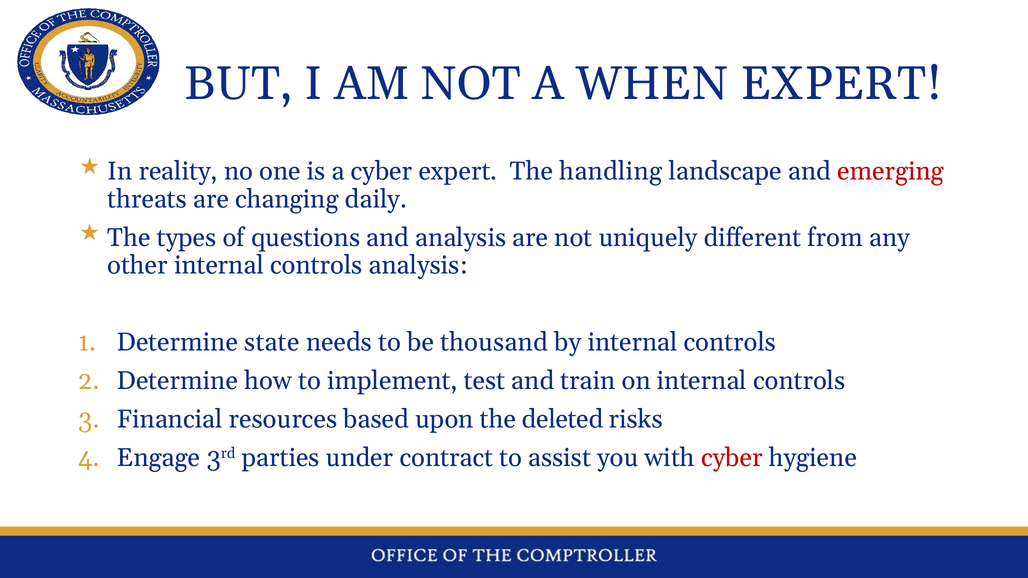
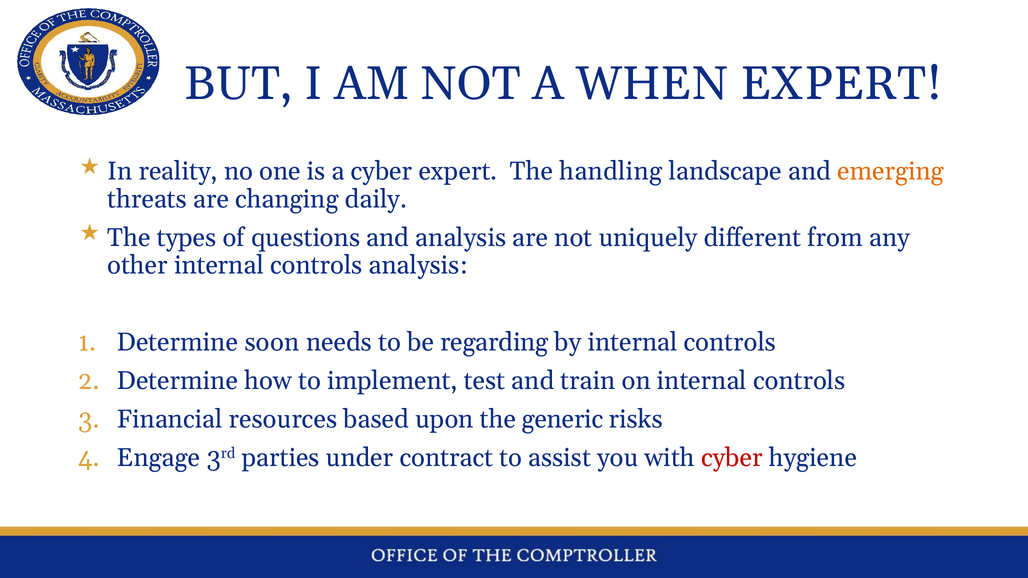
emerging colour: red -> orange (891, 172)
state: state -> soon (272, 342)
thousand: thousand -> regarding (494, 342)
deleted: deleted -> generic (563, 419)
